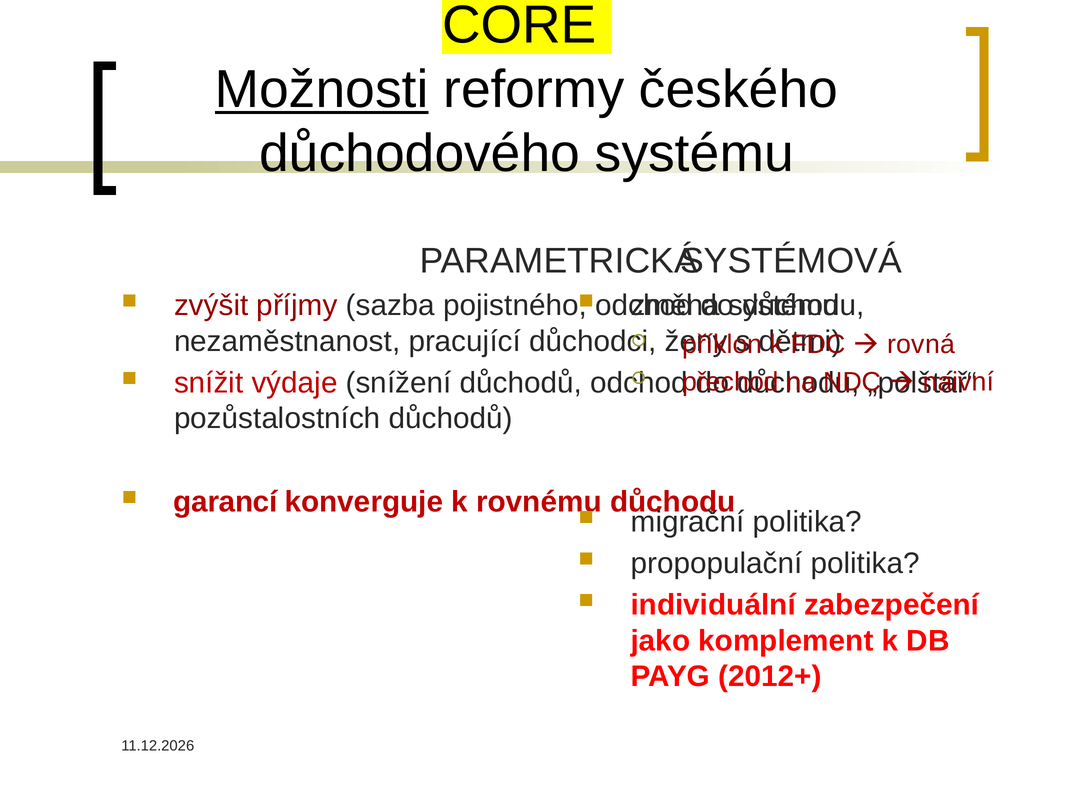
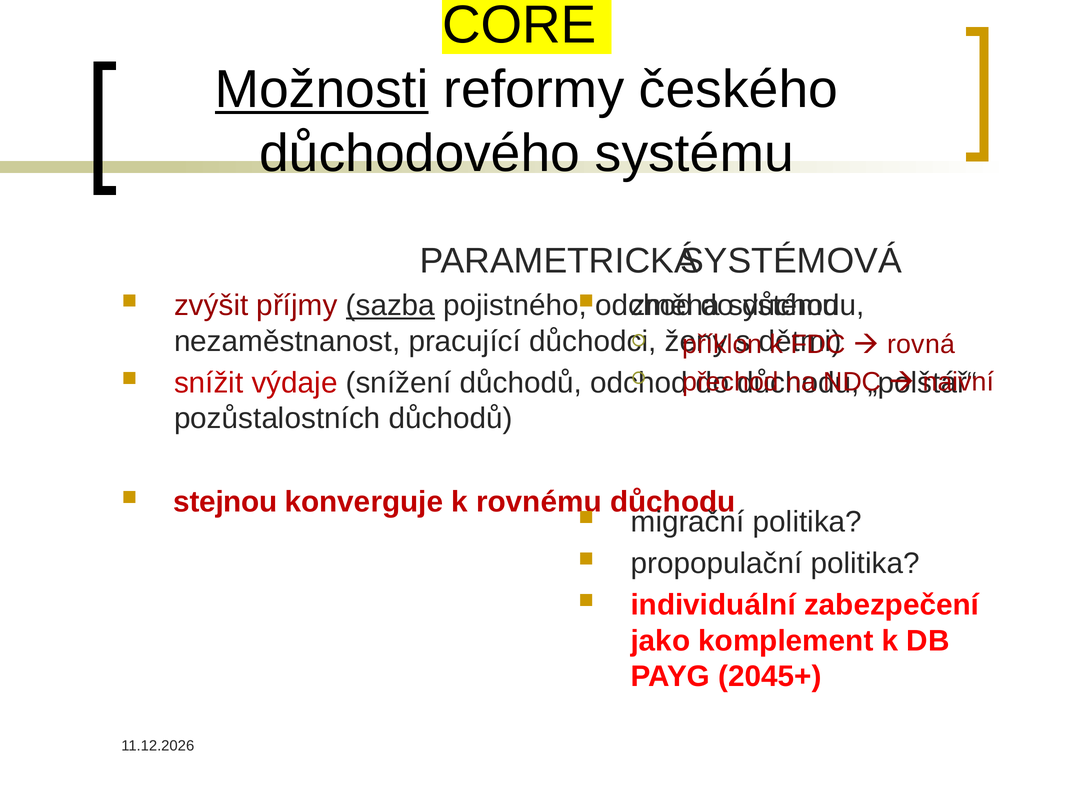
sazba underline: none -> present (390, 306)
garancí: garancí -> stejnou (225, 502)
2012+: 2012+ -> 2045+ (770, 676)
